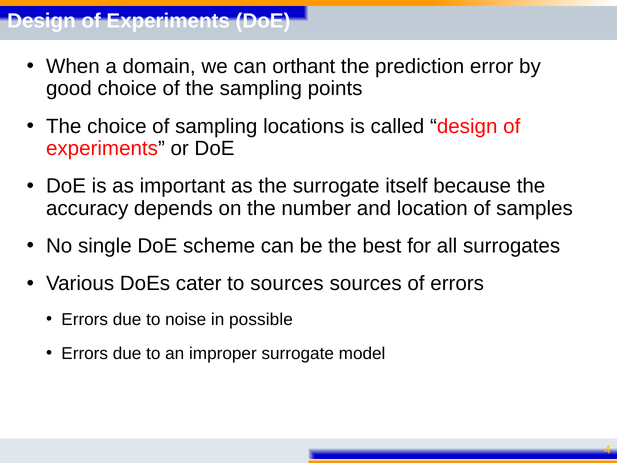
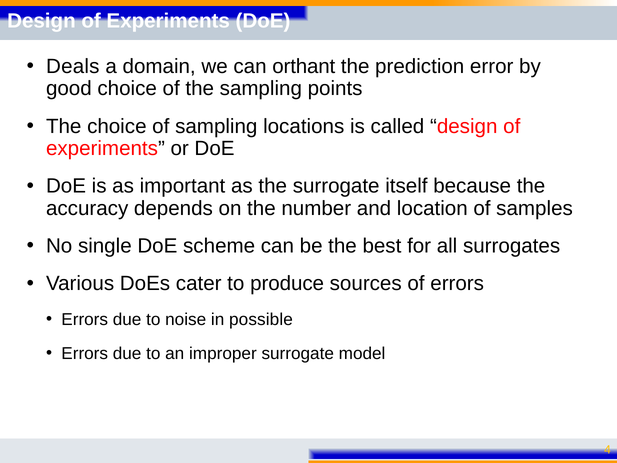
When: When -> Deals (73, 66)
to sources: sources -> produce (287, 283)
